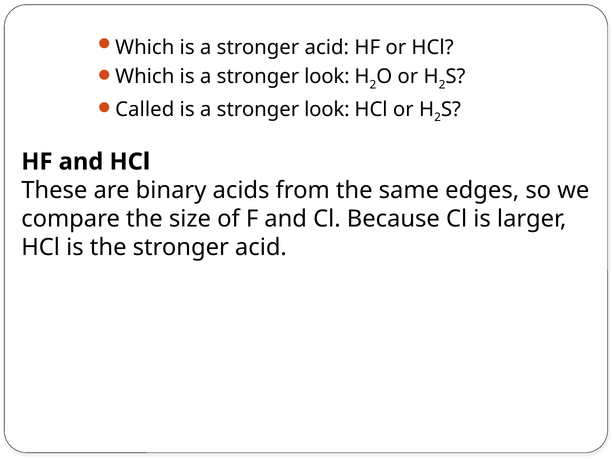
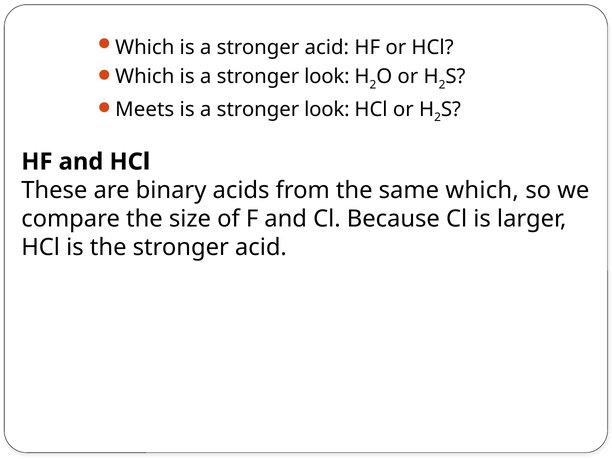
Called: Called -> Meets (145, 109)
same edges: edges -> which (482, 190)
